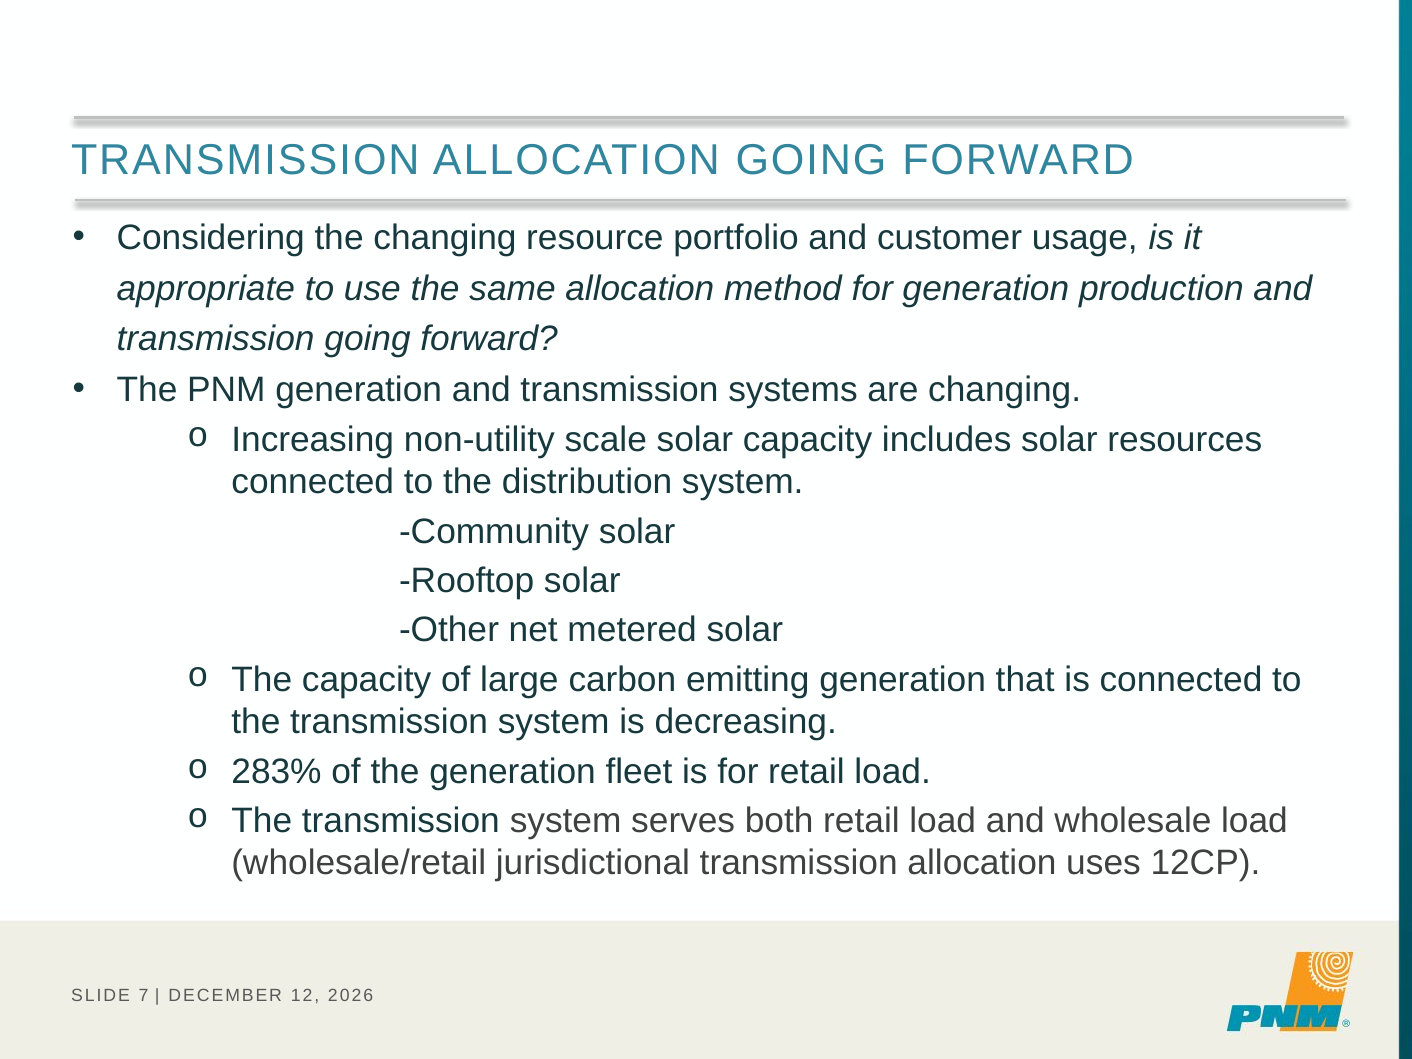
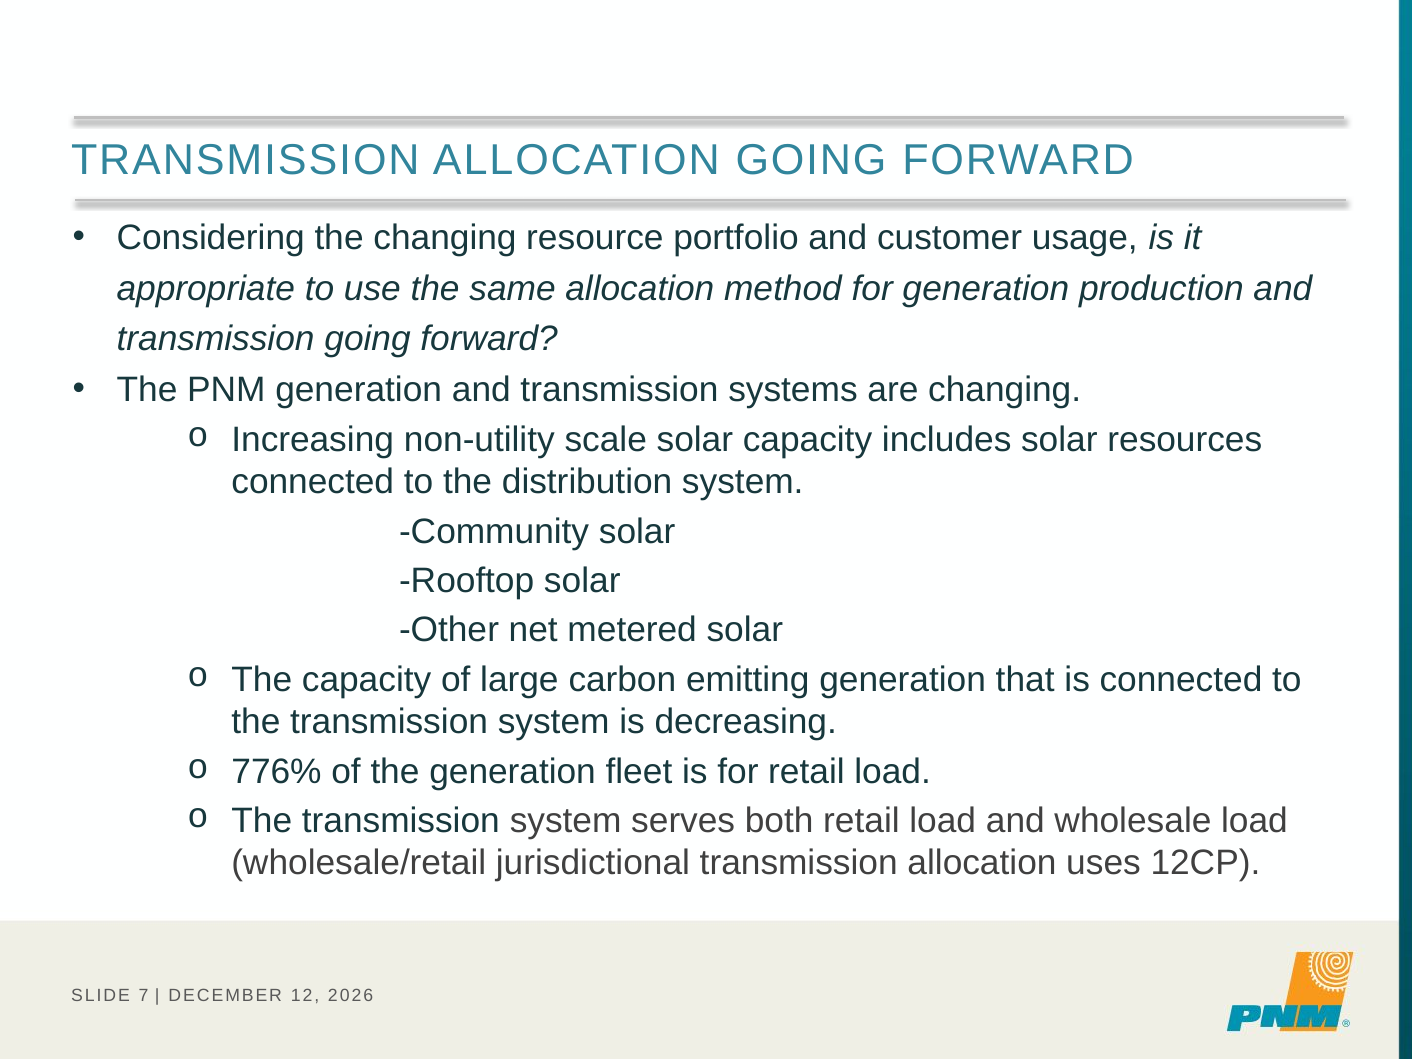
283%: 283% -> 776% (277, 771)
